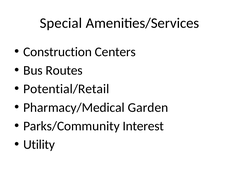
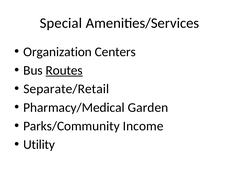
Construction: Construction -> Organization (58, 52)
Routes underline: none -> present (64, 70)
Potential/Retail: Potential/Retail -> Separate/Retail (66, 89)
Interest: Interest -> Income (143, 126)
